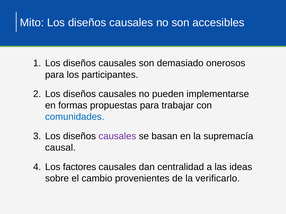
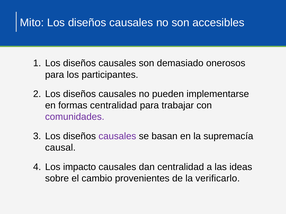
formas propuestas: propuestas -> centralidad (114, 106)
comunidades colour: blue -> purple (75, 117)
factores: factores -> impacto (80, 167)
